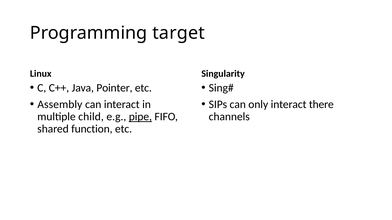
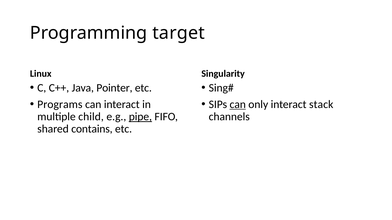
Assembly: Assembly -> Programs (60, 105)
can underline: none -> present (238, 105)
there: there -> stack (321, 105)
function: function -> contains (92, 129)
